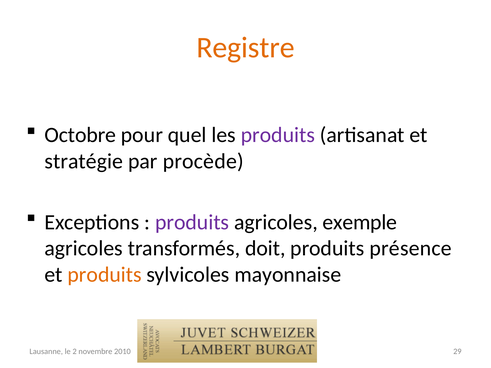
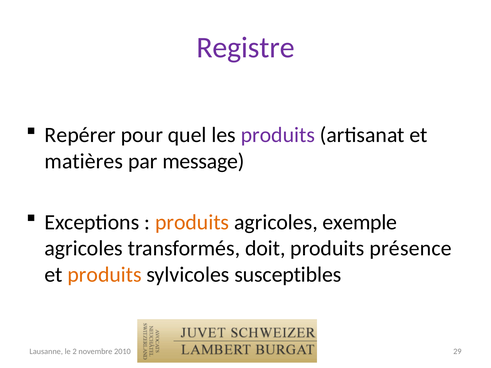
Registre colour: orange -> purple (245, 48)
Octobre: Octobre -> Repérer (80, 135)
stratégie: stratégie -> matières (84, 161)
procède: procède -> message (203, 161)
produits colour: purple -> orange (192, 222)
mayonnaise: mayonnaise -> susceptibles (288, 275)
